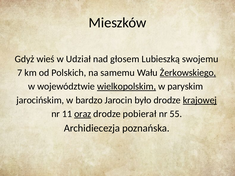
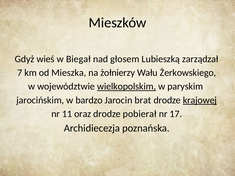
Udział: Udział -> Biegał (78, 59)
swojemu: swojemu -> zarządzał (200, 59)
Polskich: Polskich -> Mieszka (69, 73)
samemu: samemu -> żołnierzy (118, 73)
Żerkowskiego underline: present -> none (188, 73)
było: było -> brat (143, 100)
oraz underline: present -> none (83, 114)
55: 55 -> 17 (176, 114)
